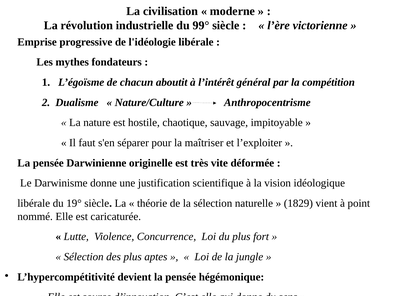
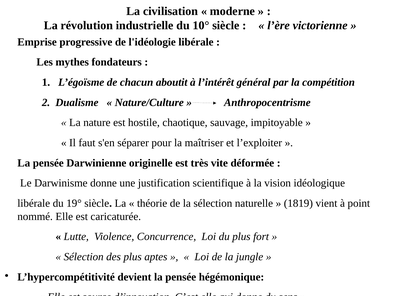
99°: 99° -> 10° (201, 25)
1829: 1829 -> 1819 (298, 203)
